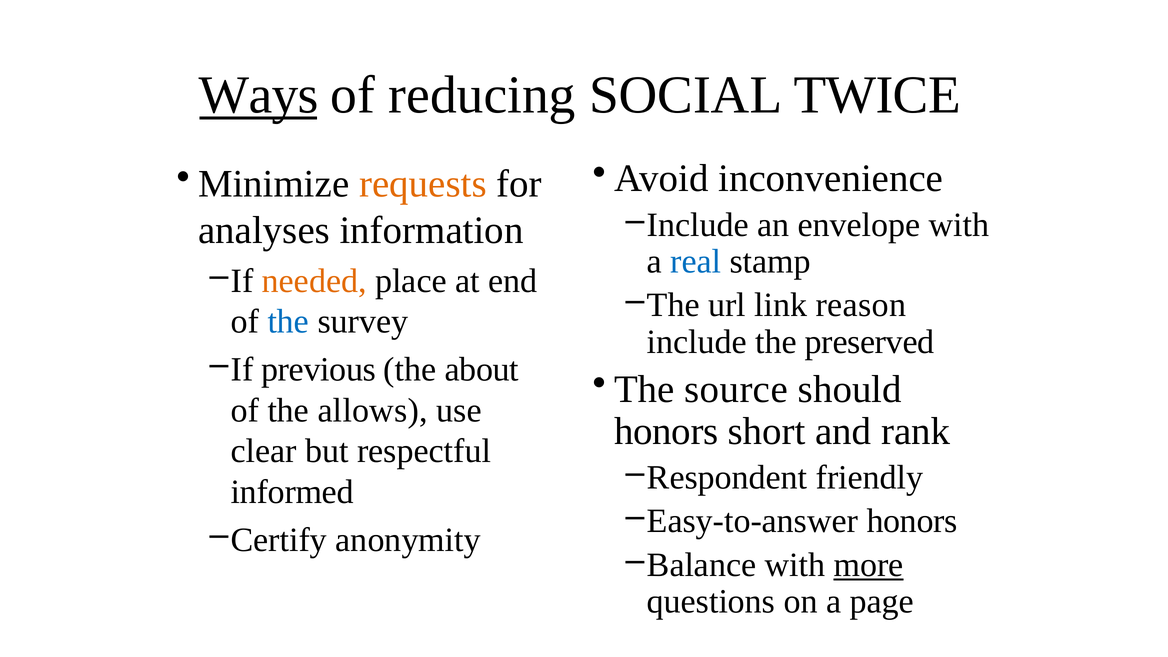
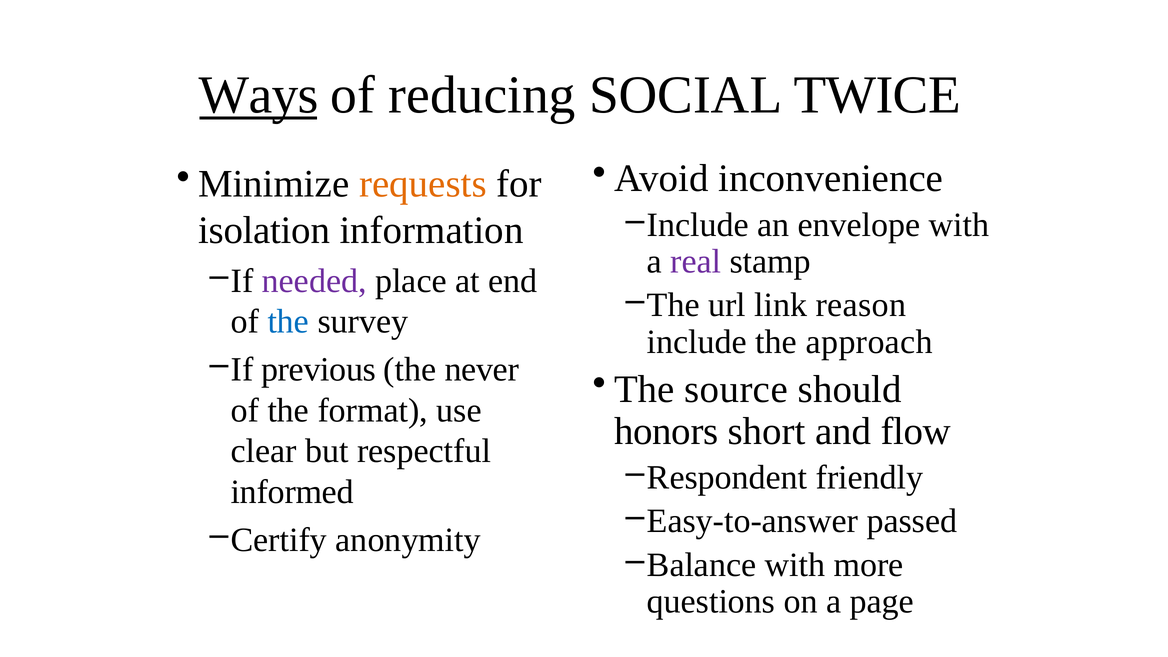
analyses: analyses -> isolation (264, 230)
real colour: blue -> purple (696, 262)
needed colour: orange -> purple (314, 281)
preserved: preserved -> approach (869, 342)
about: about -> never (482, 369)
allows: allows -> format (373, 410)
rank: rank -> flow (916, 431)
Easy-to-answer honors: honors -> passed (912, 521)
more underline: present -> none (869, 565)
